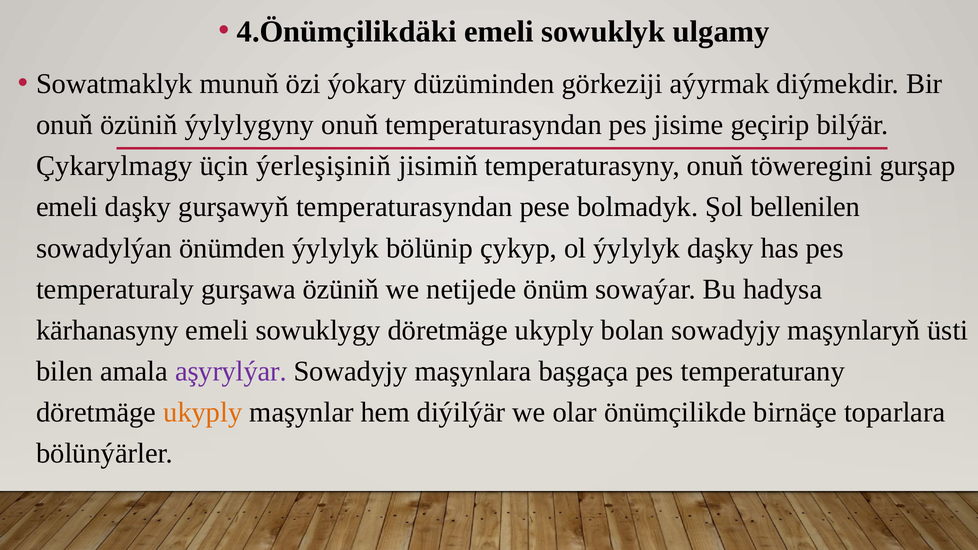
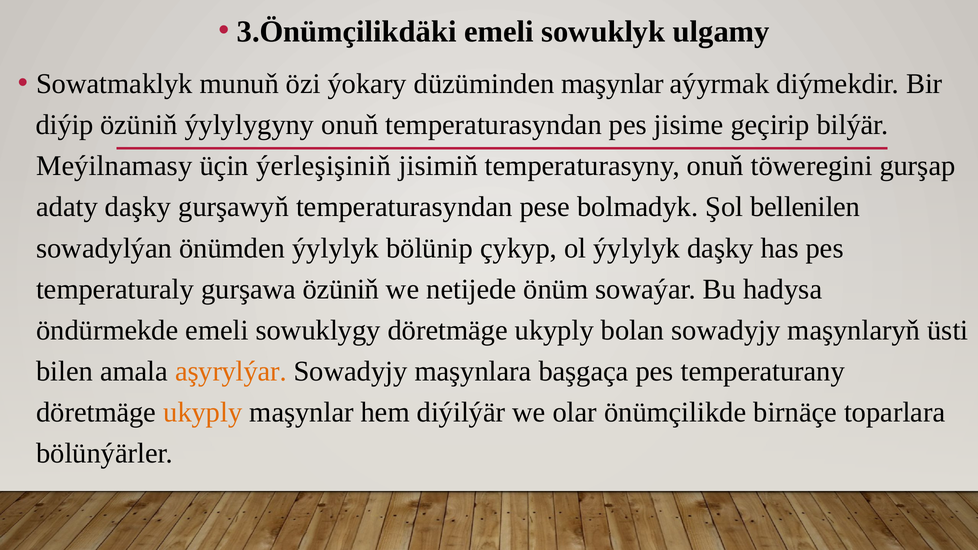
4.Önümçilikdäki: 4.Önümçilikdäki -> 3.Önümçilikdäki (347, 31)
düzüminden görkeziji: görkeziji -> maşynlar (612, 84)
onuň: onuň -> diýip (65, 125)
Çykarylmagy: Çykarylmagy -> Meýilnamasy (114, 166)
emeli: emeli -> adaty (67, 207)
kärhanasyny: kärhanasyny -> öndürmekde (107, 330)
aşyrylýar colour: purple -> orange (231, 371)
